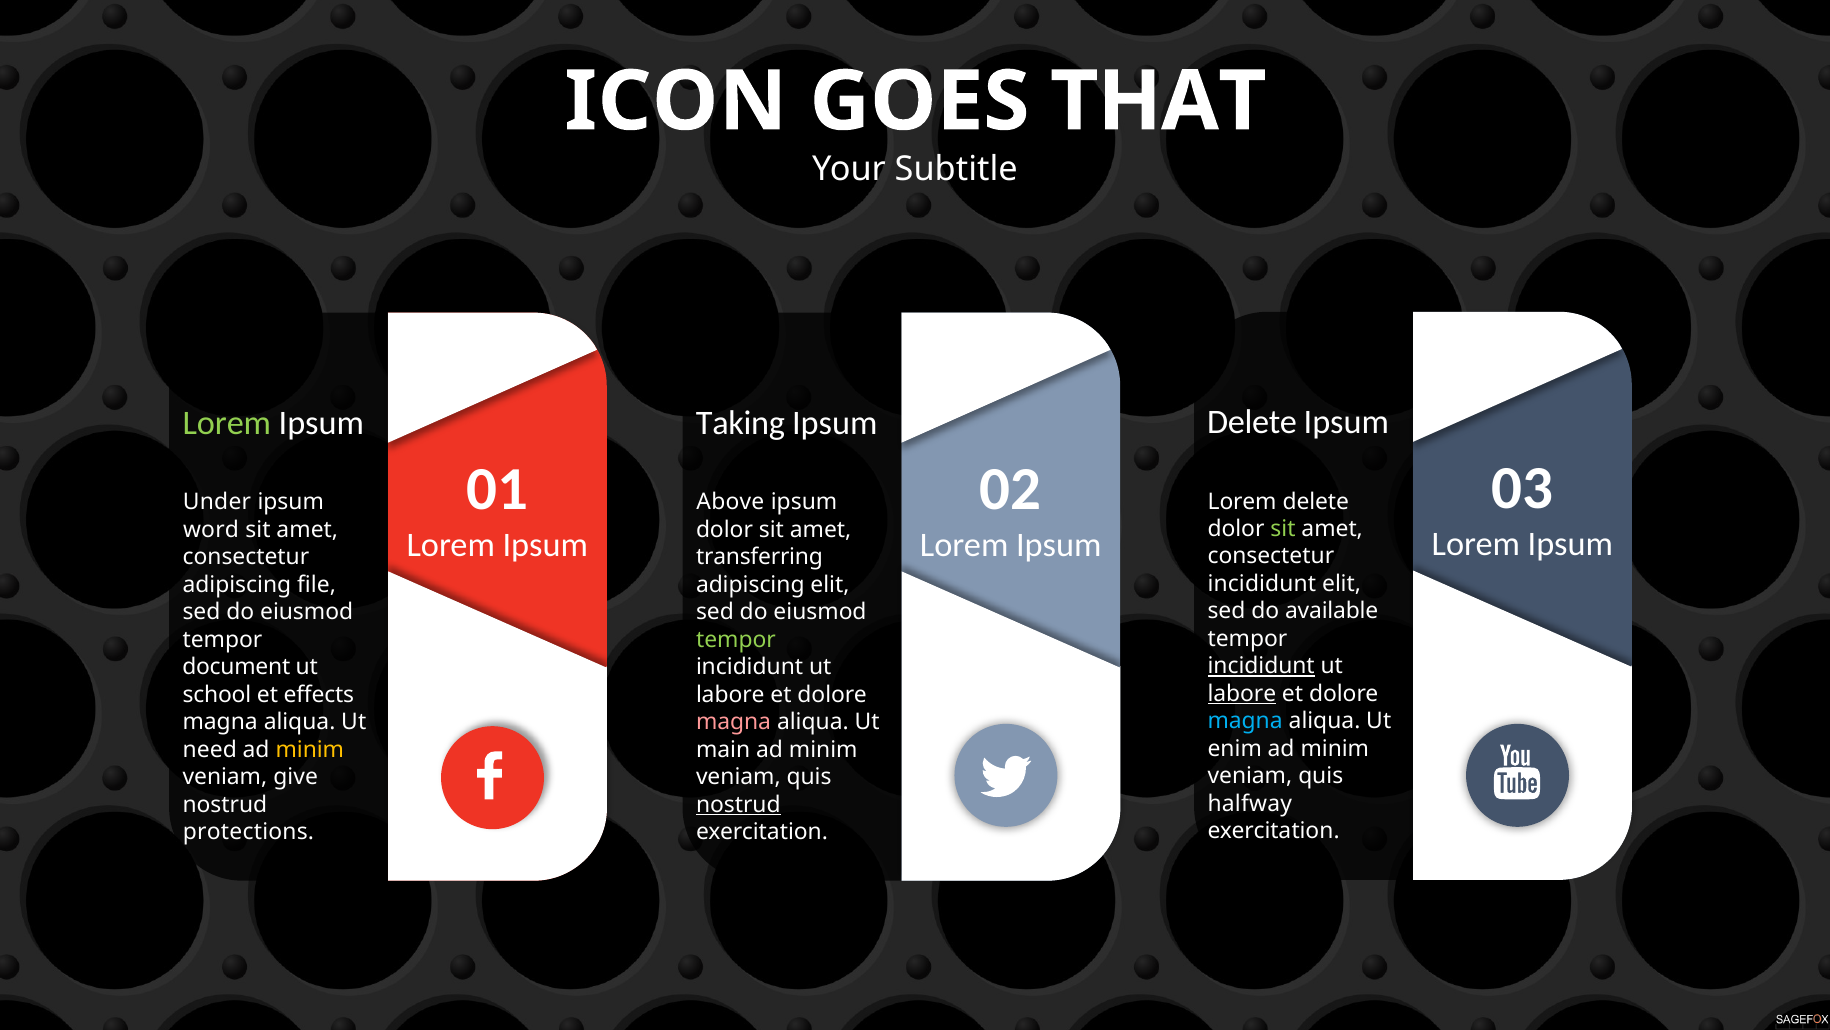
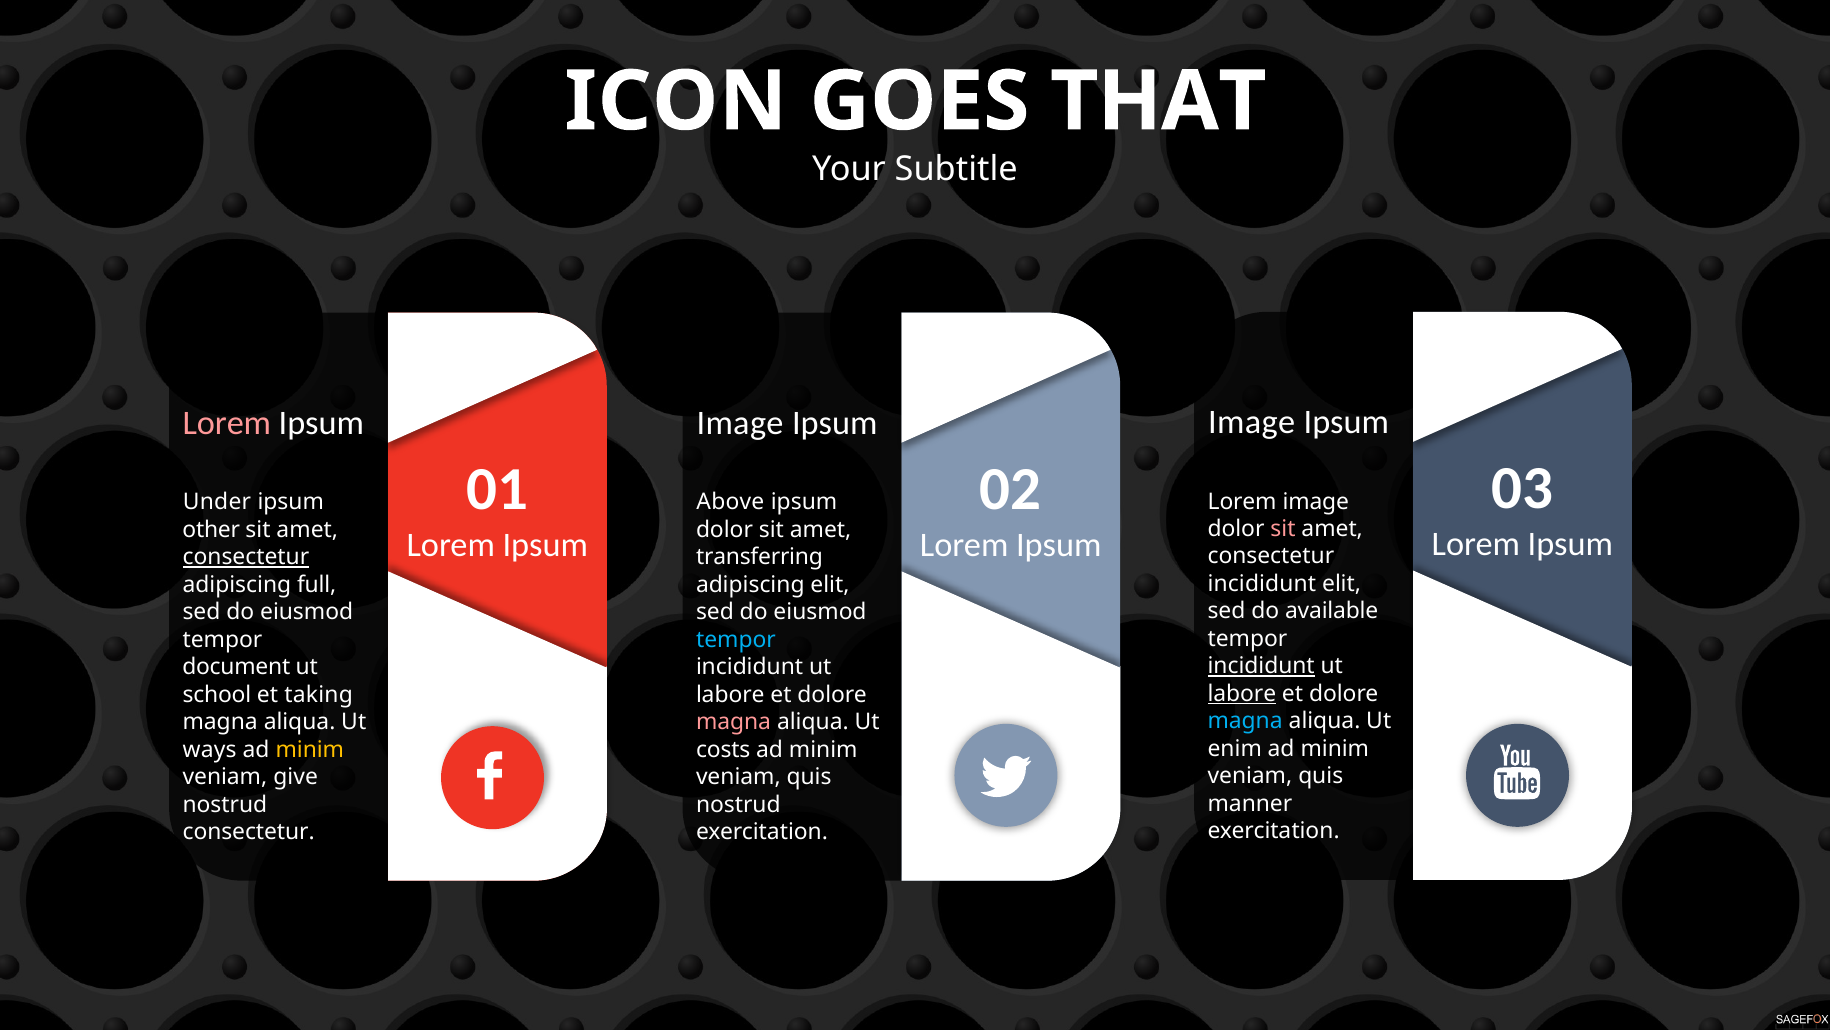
Delete: Delete -> Image (1252, 422)
Lorem colour: light green -> pink (227, 423)
Taking: Taking -> Image (740, 423)
Lorem delete: delete -> image (1316, 501)
sit colour: light green -> pink (1283, 529)
word: word -> other (211, 530)
consectetur underline: none -> present (246, 557)
file: file -> full (317, 584)
tempor colour: light green -> light blue (736, 639)
effects: effects -> taking (319, 694)
need: need -> ways (210, 749)
main: main -> costs (723, 749)
halfway: halfway -> manner (1250, 803)
nostrud underline: present -> none (738, 804)
protections: protections -> consectetur (249, 831)
